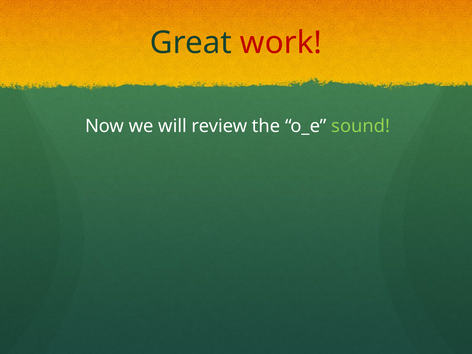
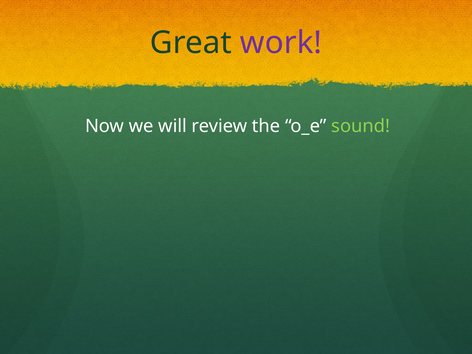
work colour: red -> purple (281, 43)
